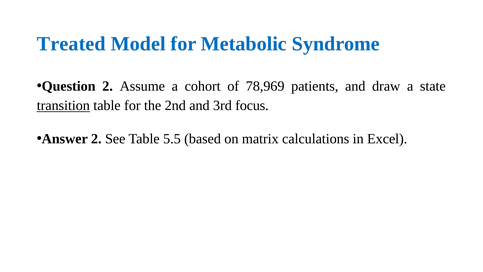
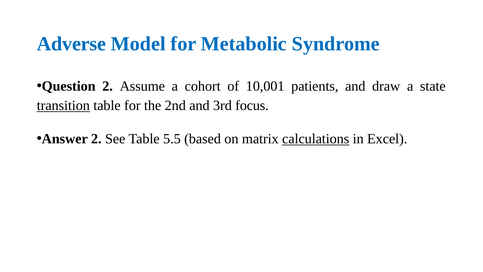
Treated: Treated -> Adverse (71, 44)
78,969: 78,969 -> 10,001 (265, 86)
calculations underline: none -> present (316, 139)
